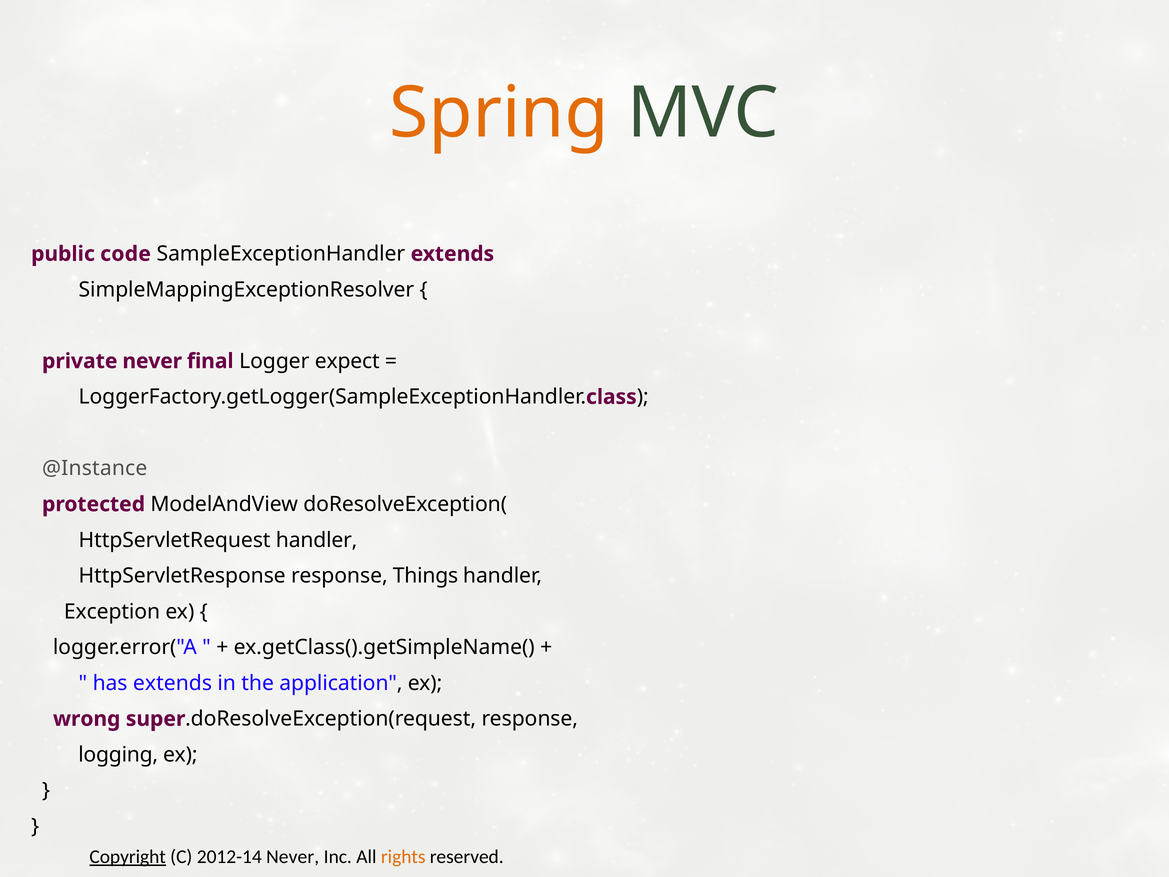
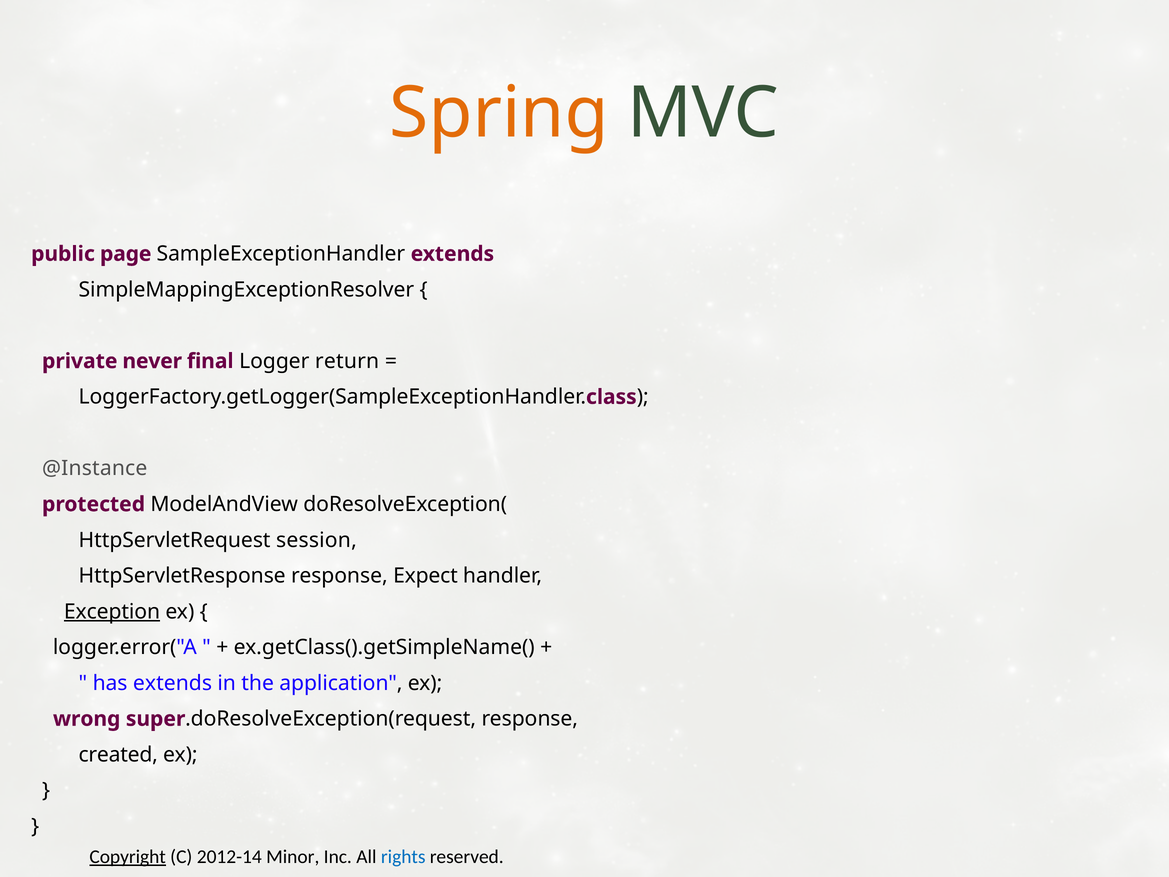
code: code -> page (126, 254)
expect: expect -> return (347, 361)
HttpServletRequest handler: handler -> session (316, 540)
Things: Things -> Expect (425, 576)
Exception underline: none -> present (112, 611)
logging: logging -> created (118, 754)
2012-14 Never: Never -> Minor (293, 857)
rights colour: orange -> blue (403, 857)
